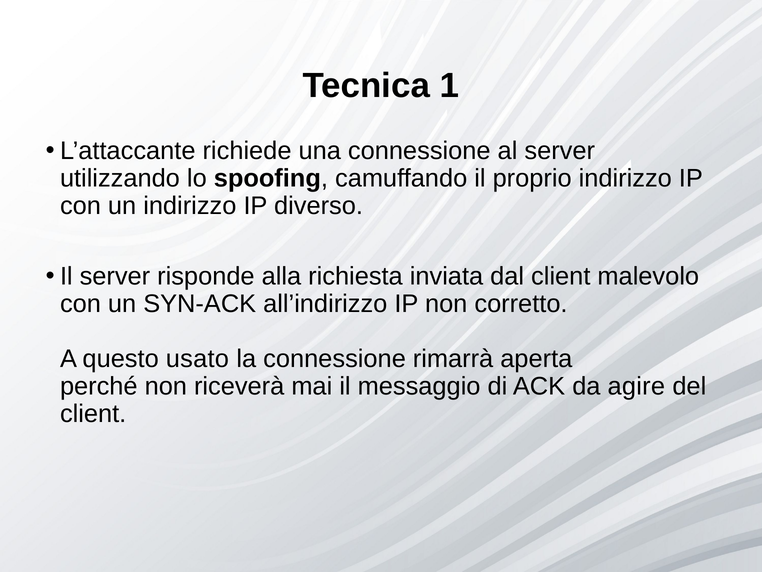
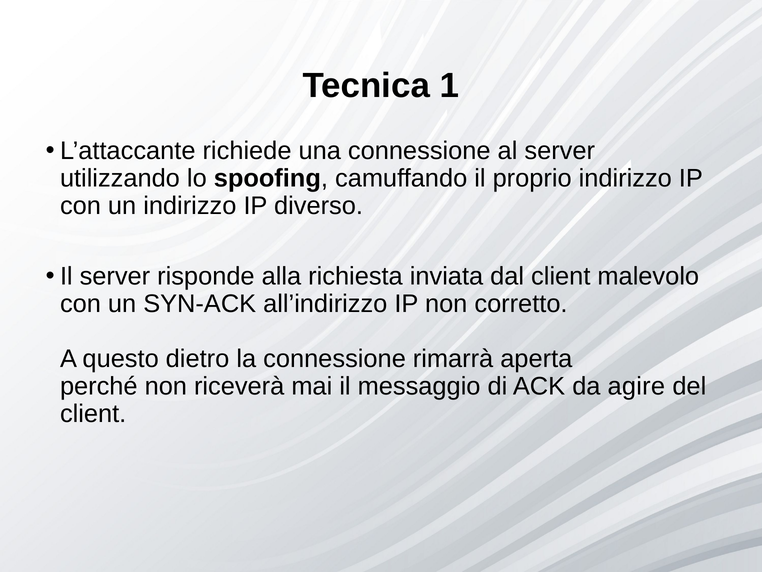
usato: usato -> dietro (198, 359)
